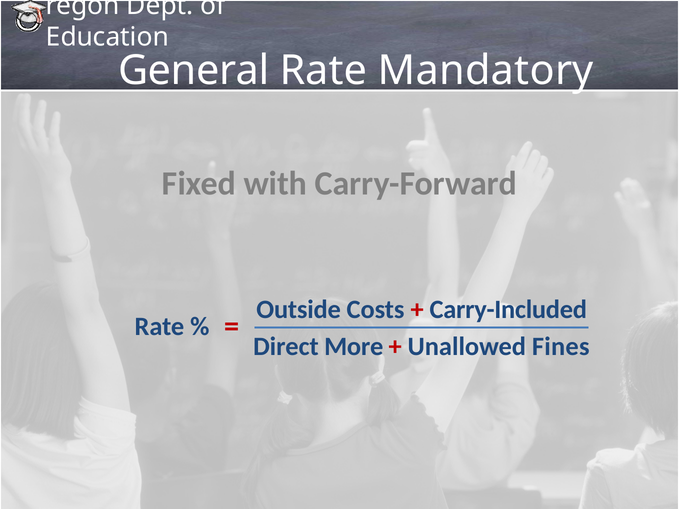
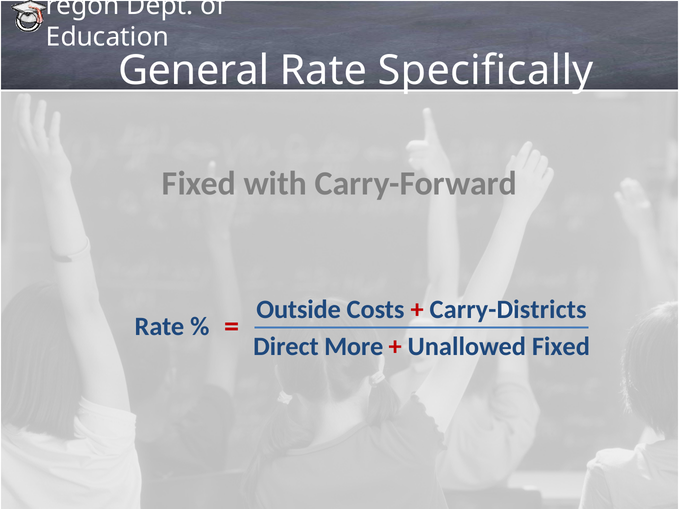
Mandatory: Mandatory -> Specifically (486, 71)
Carry-Included: Carry-Included -> Carry-Districts (508, 310)
Unallowed Fines: Fines -> Fixed (561, 347)
